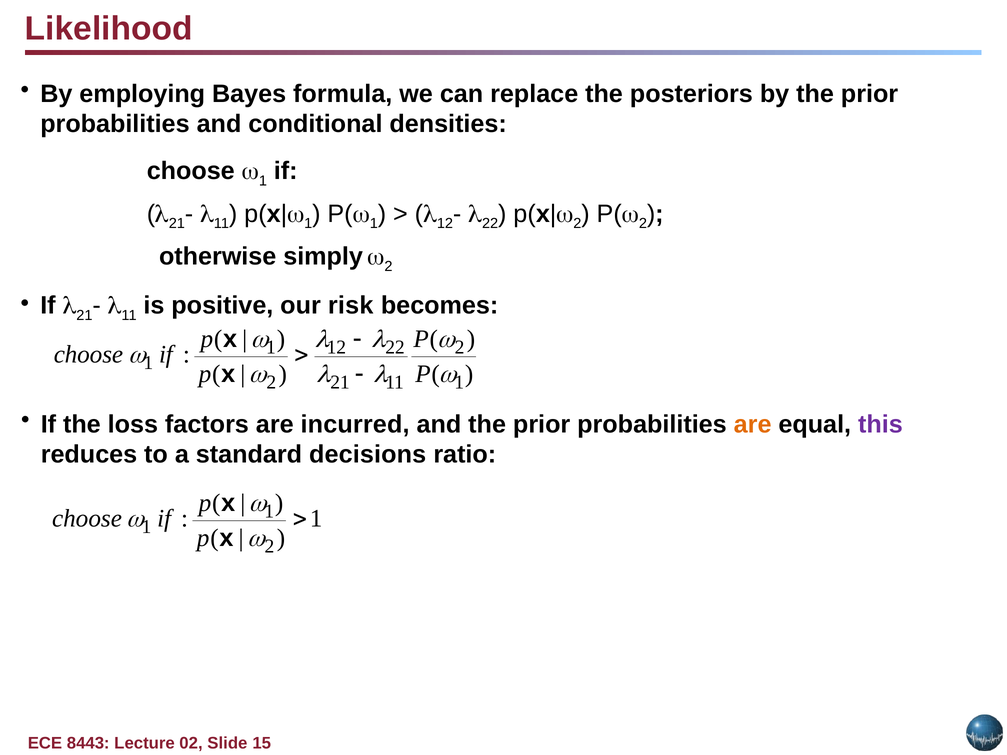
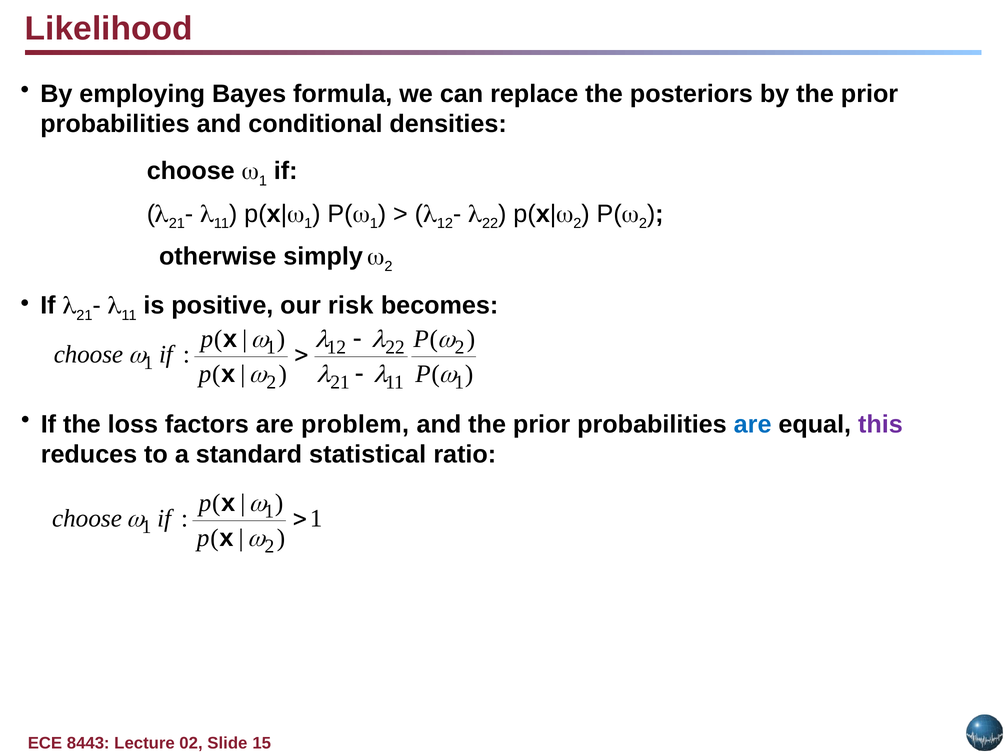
incurred: incurred -> problem (355, 424)
are colour: orange -> blue (753, 424)
decisions: decisions -> statistical (368, 455)
